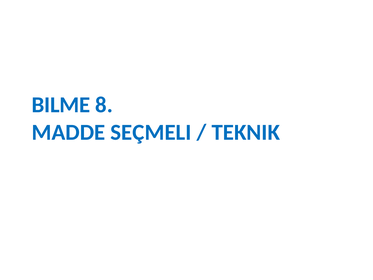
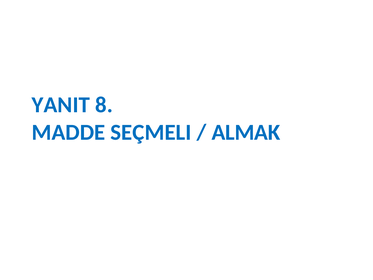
BILME: BILME -> YANIT (61, 105)
TEKNIK: TEKNIK -> ALMAK (246, 132)
